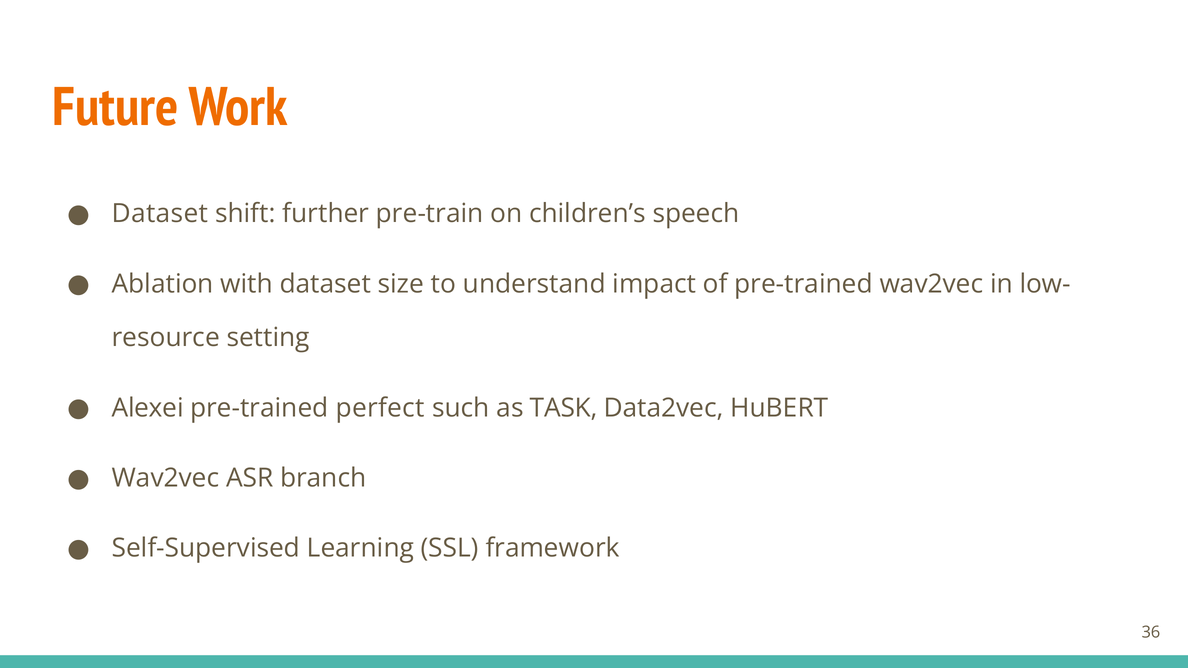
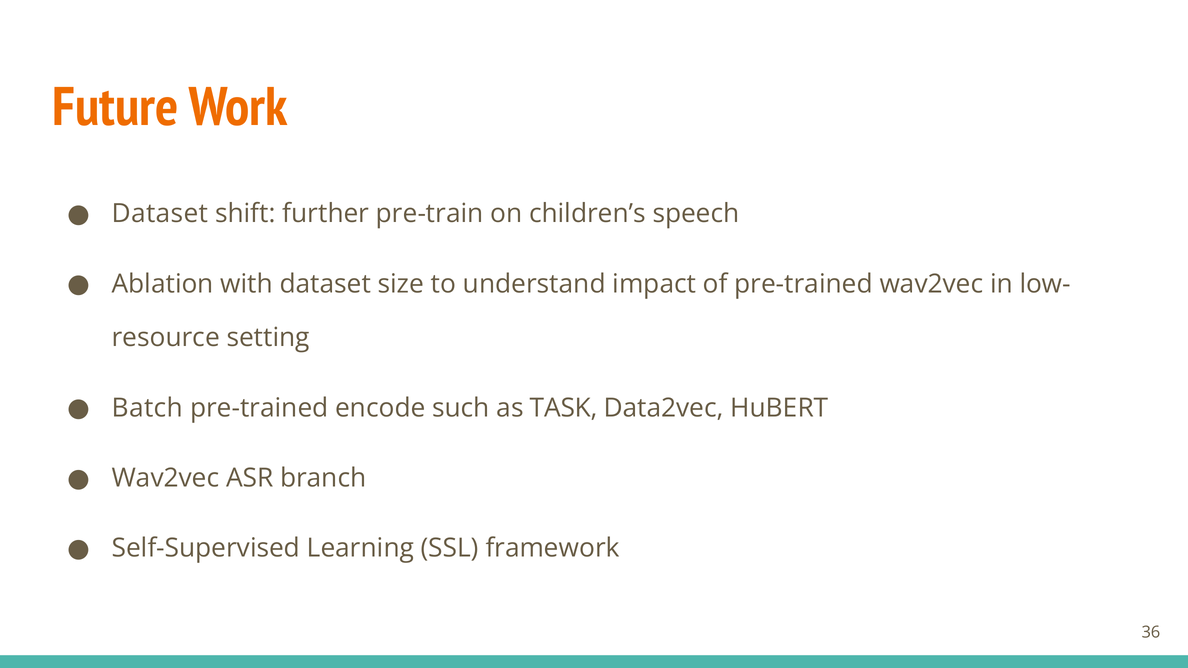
Alexei: Alexei -> Batch (147, 408)
perfect: perfect -> encode (380, 408)
